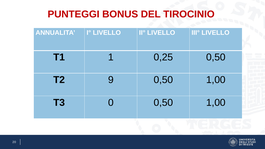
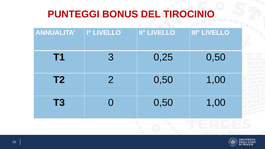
1: 1 -> 3 (111, 57)
9: 9 -> 2 (111, 80)
